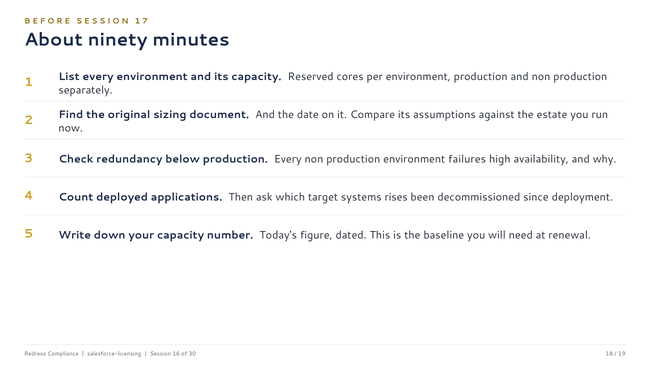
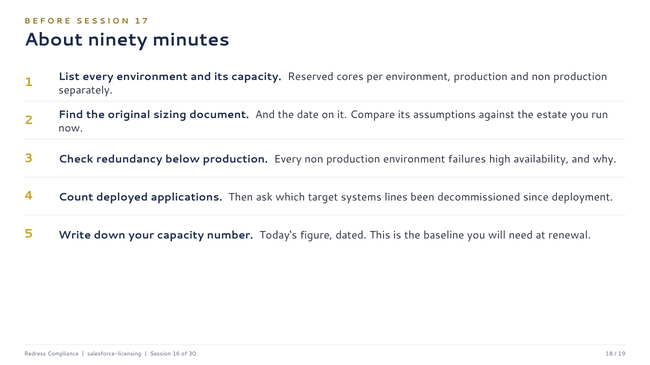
rises: rises -> lines (396, 198)
